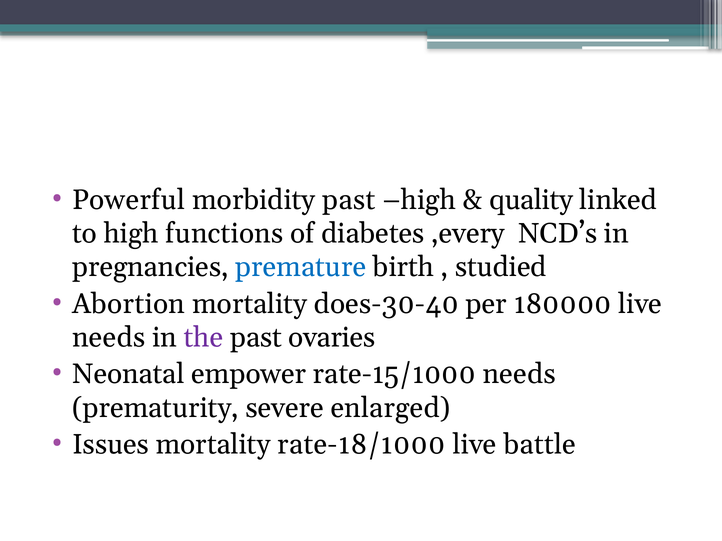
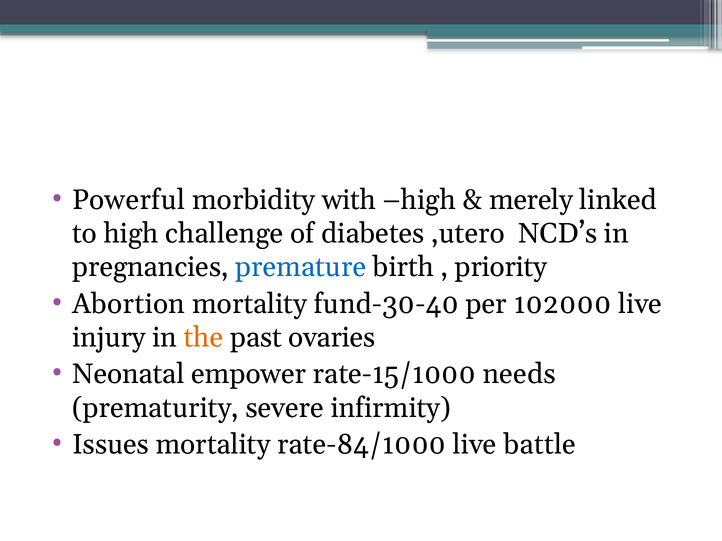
morbidity past: past -> with (349, 200)
quality: quality -> merely (531, 200)
functions: functions -> challenge (224, 234)
,every: ,every -> ,utero (468, 234)
studied: studied -> priority (501, 267)
does-30-40: does-30-40 -> fund-30-40 (386, 304)
180000: 180000 -> 102000 (562, 304)
needs: needs -> injury (109, 338)
the colour: purple -> orange (204, 338)
enlarged: enlarged -> infirmity (391, 408)
rate-18/1000: rate-18/1000 -> rate-84/1000 (362, 445)
